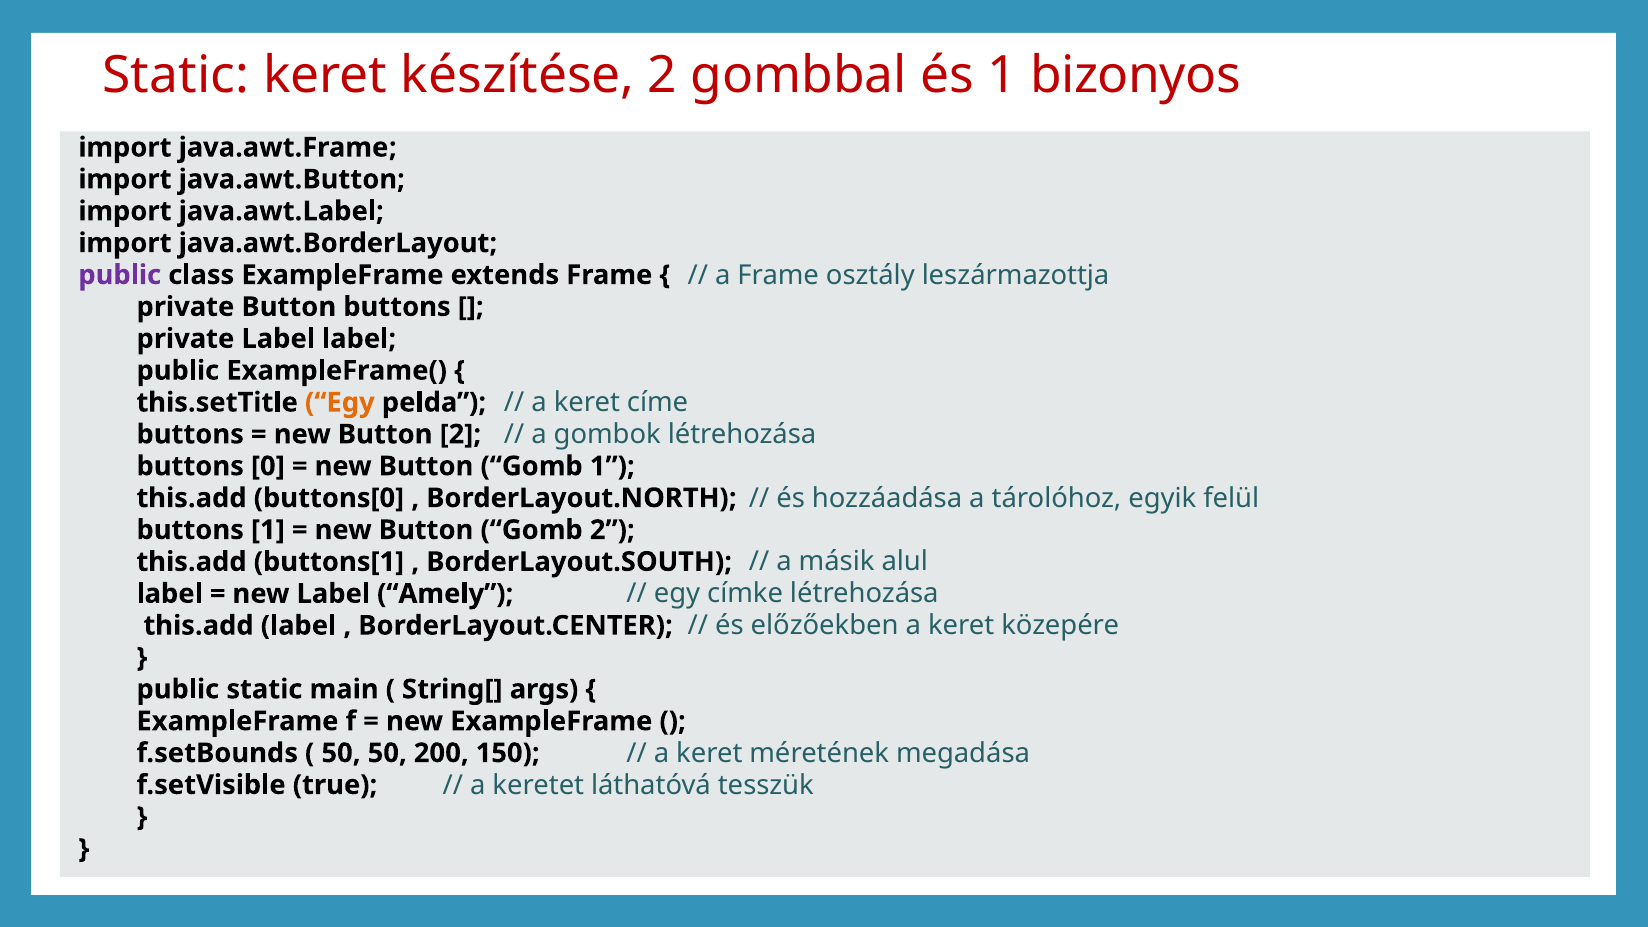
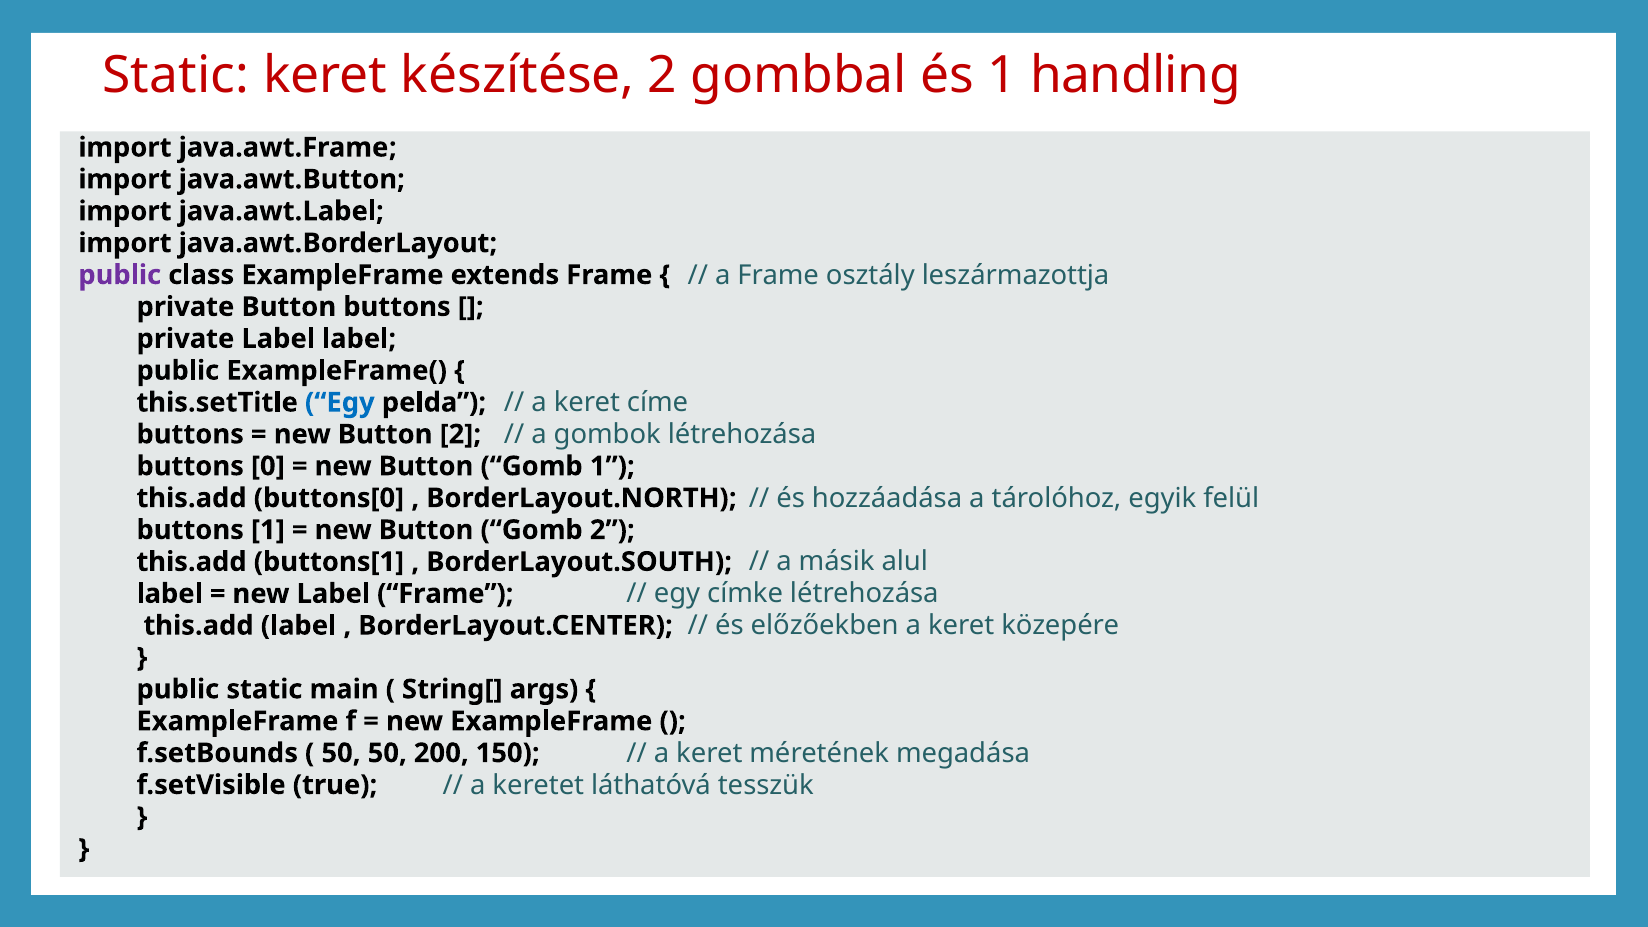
bizonyos: bizonyos -> handling (1135, 76)
Egy colour: orange -> blue (340, 402)
Label Amely: Amely -> Frame (445, 594)
